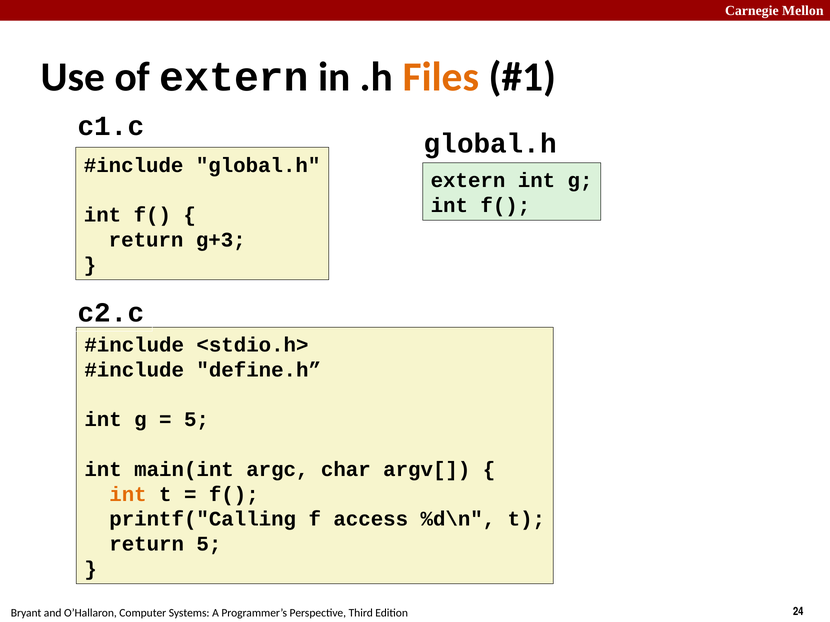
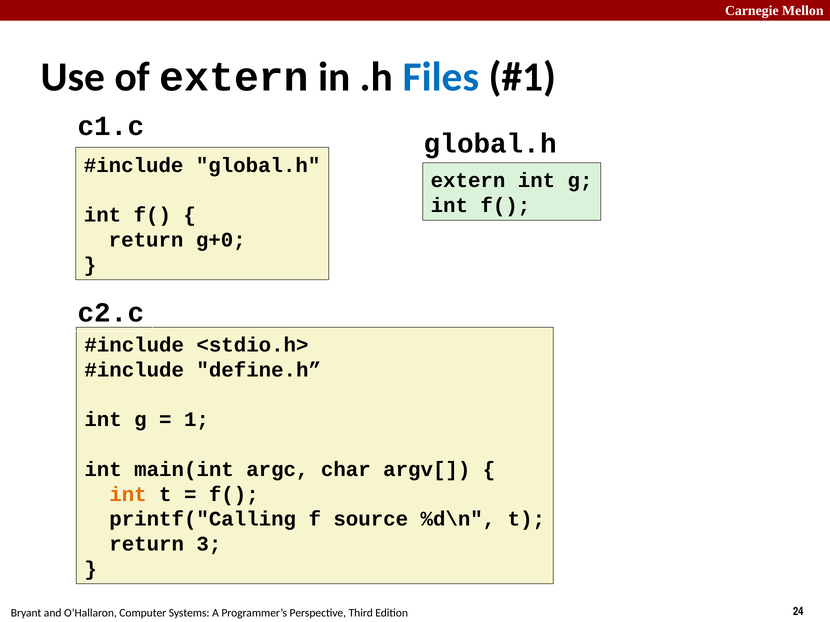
Files colour: orange -> blue (441, 77)
g+3: g+3 -> g+0 (221, 240)
5: 5 -> 1 (196, 420)
access: access -> source (371, 519)
return 5: 5 -> 3 (209, 544)
